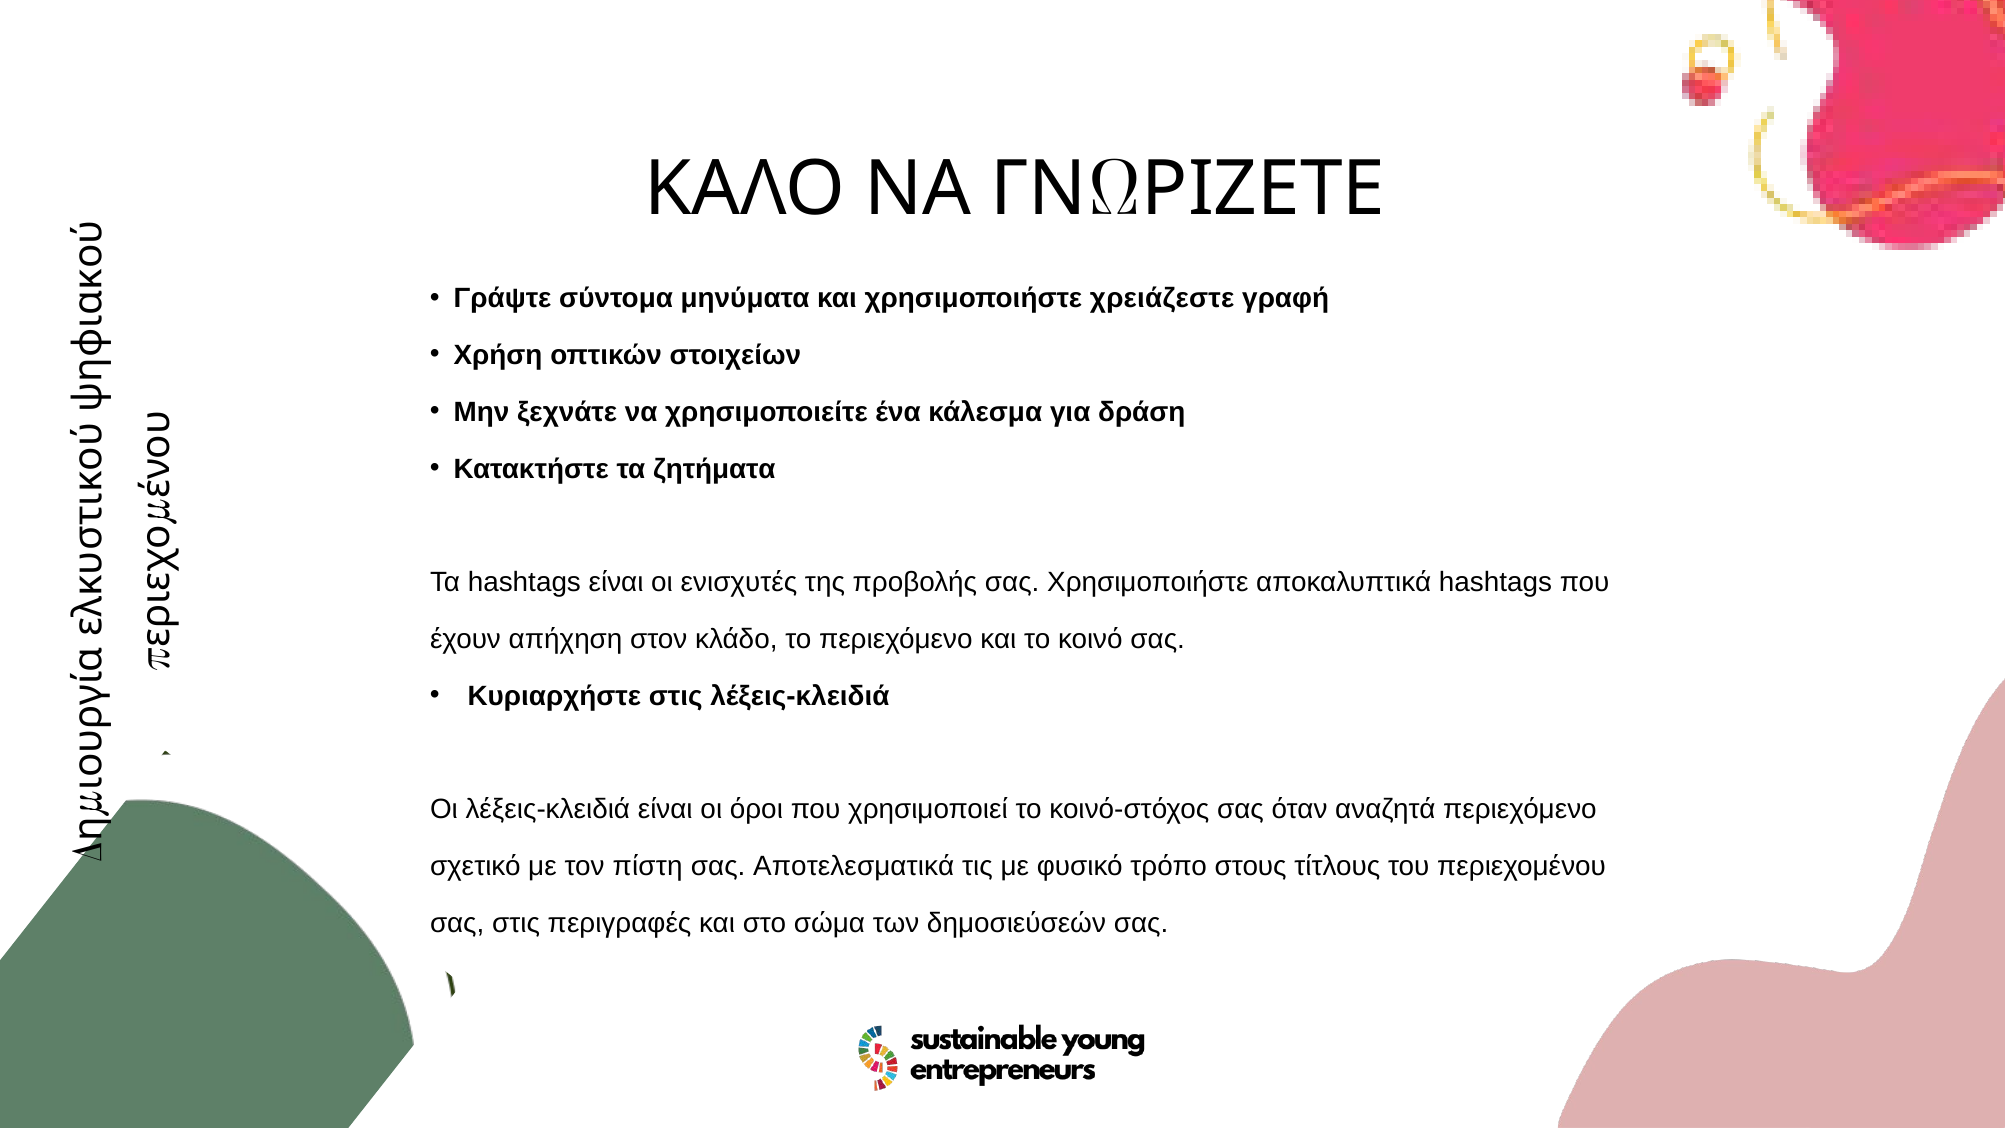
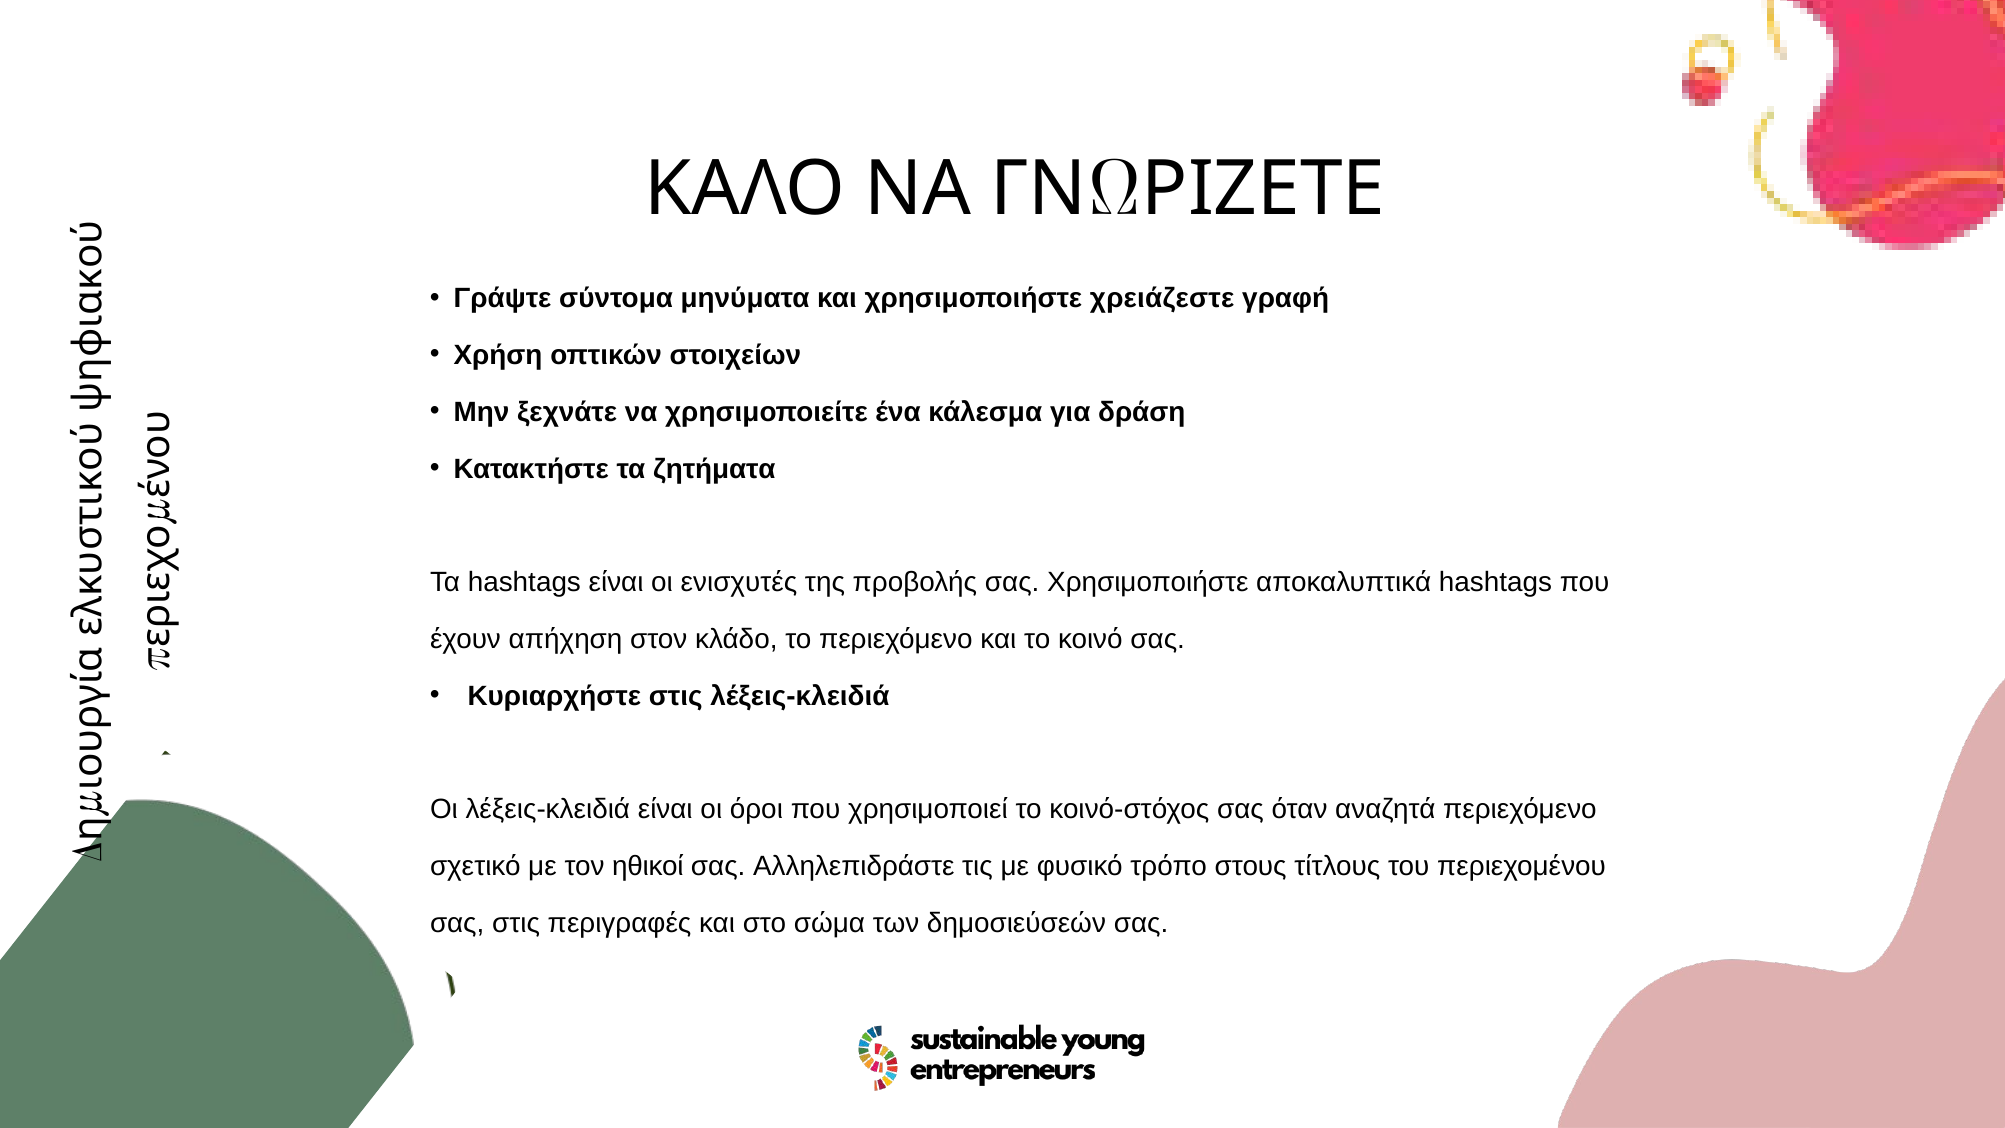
πίστη: πίστη -> ηθικοί (648, 866)
Αποτελεσματικά: Αποτελεσματικά -> Αλληλεπιδράστε (854, 866)
